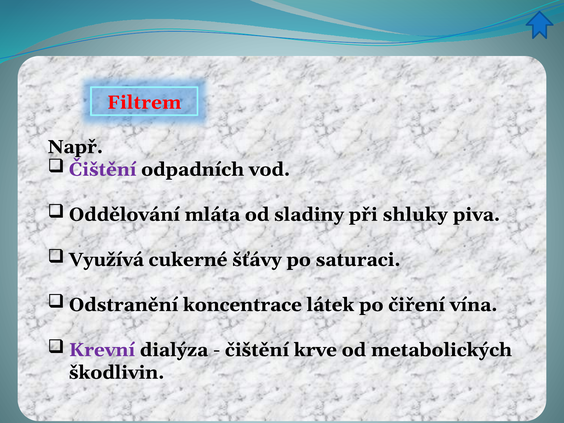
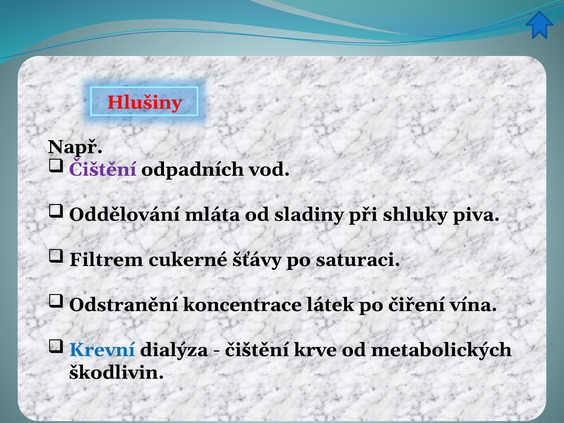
Filtrem: Filtrem -> Hlušiny (144, 102)
Využívá: Využívá -> Filtrem (106, 260)
Krevní colour: purple -> blue (102, 350)
